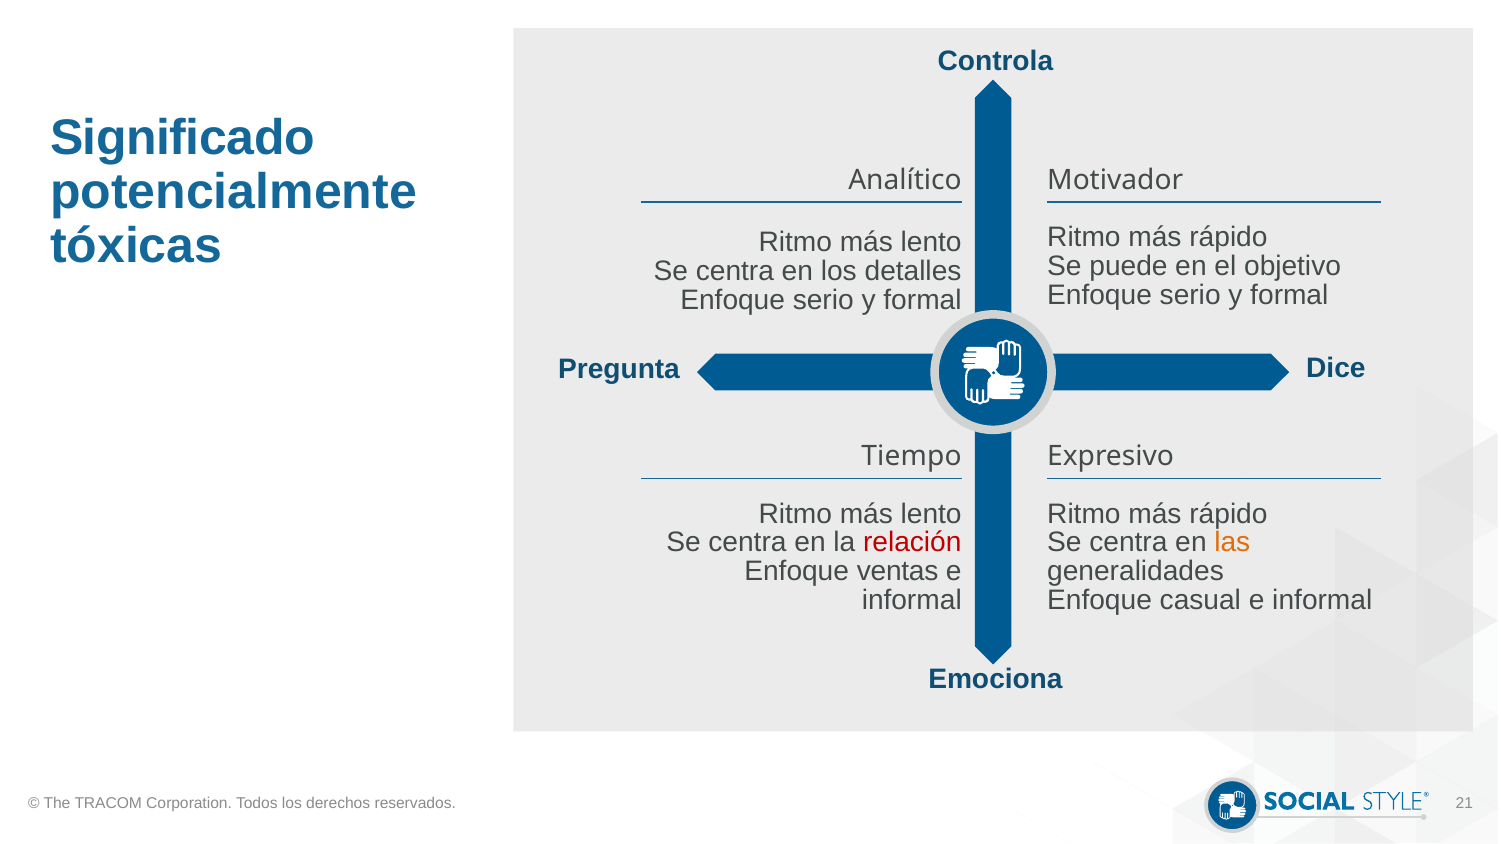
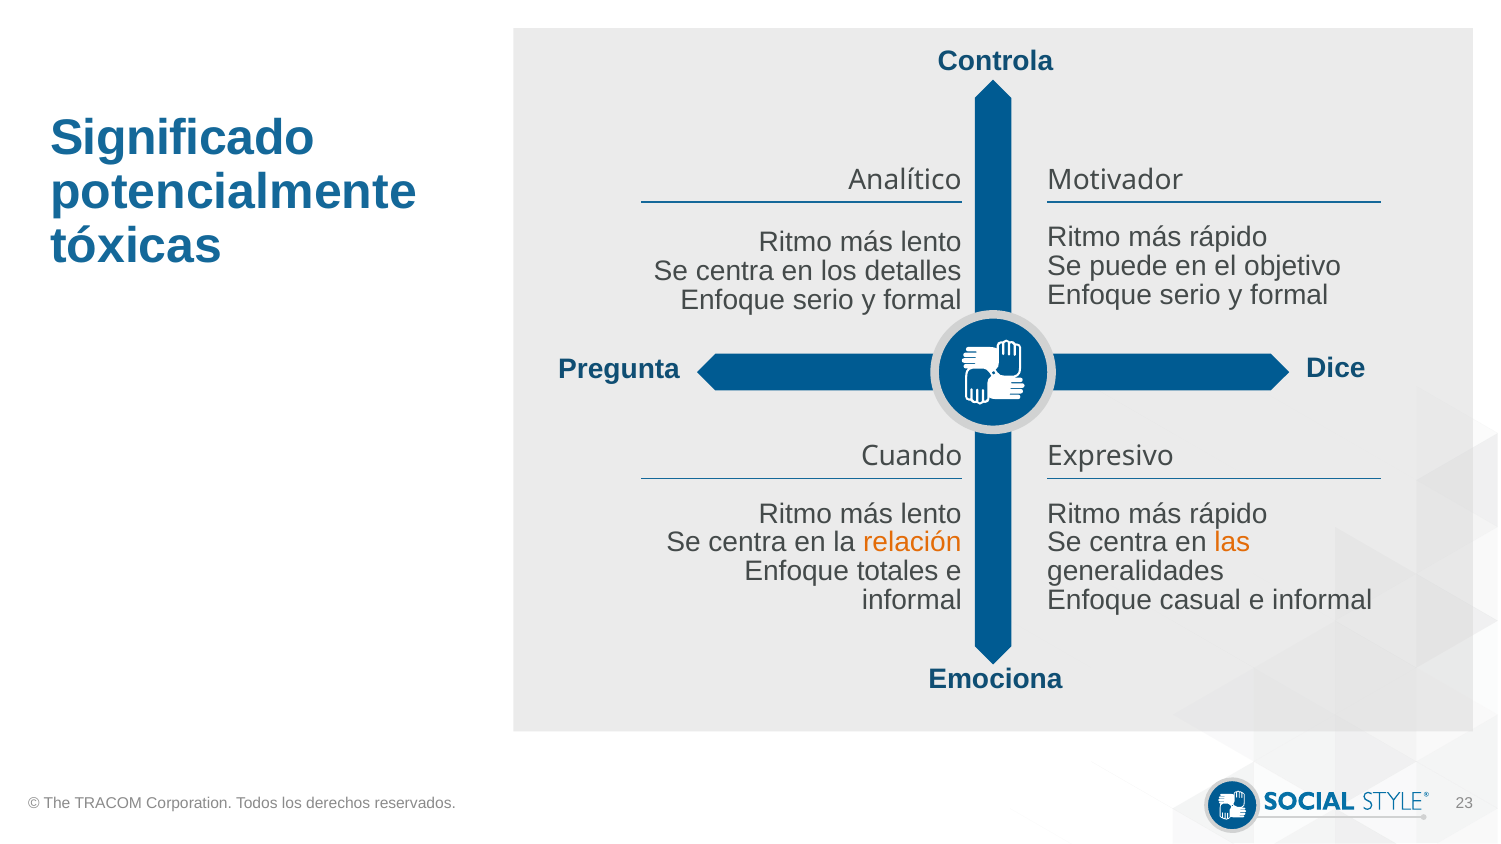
Tiempo: Tiempo -> Cuando (912, 457)
relación colour: red -> orange (912, 543)
ventas: ventas -> totales (898, 572)
21: 21 -> 23 (1464, 803)
